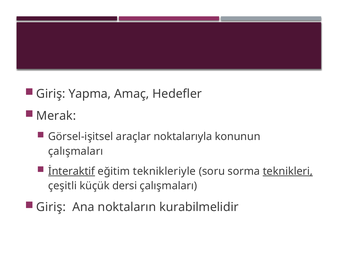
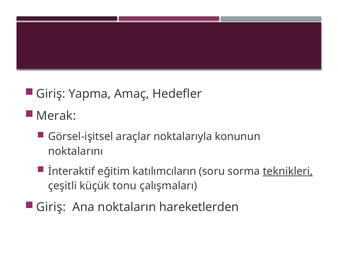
çalışmaları: çalışmaları -> noktalarını (76, 151)
İnteraktif underline: present -> none (72, 171)
teknikleriyle: teknikleriyle -> katılımcıların (164, 171)
dersi: dersi -> tonu (125, 186)
kurabilmelidir: kurabilmelidir -> hareketlerden (199, 207)
